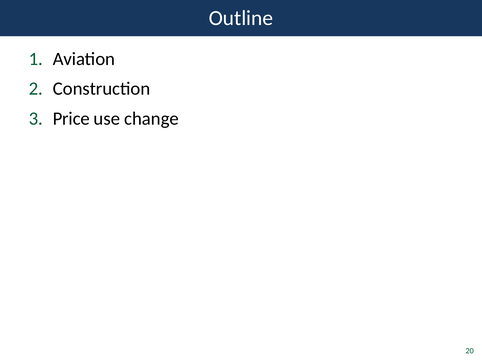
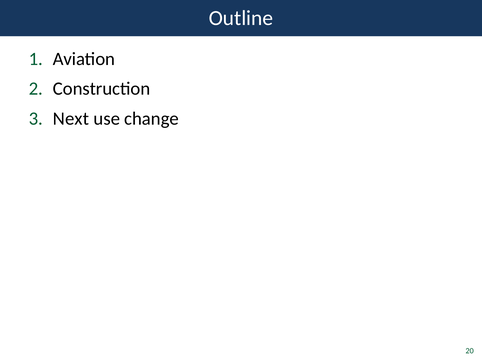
Price: Price -> Next (71, 118)
